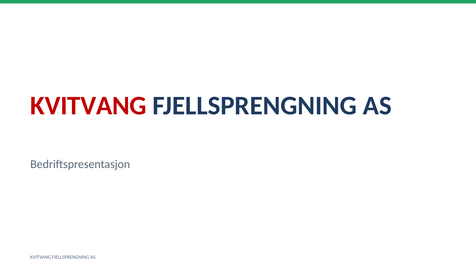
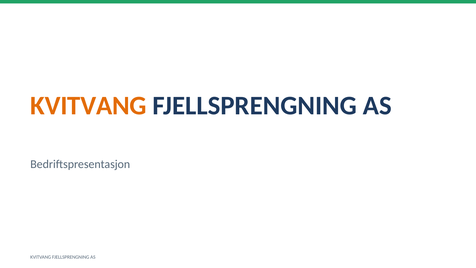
KVITVANG colour: red -> orange (88, 106)
